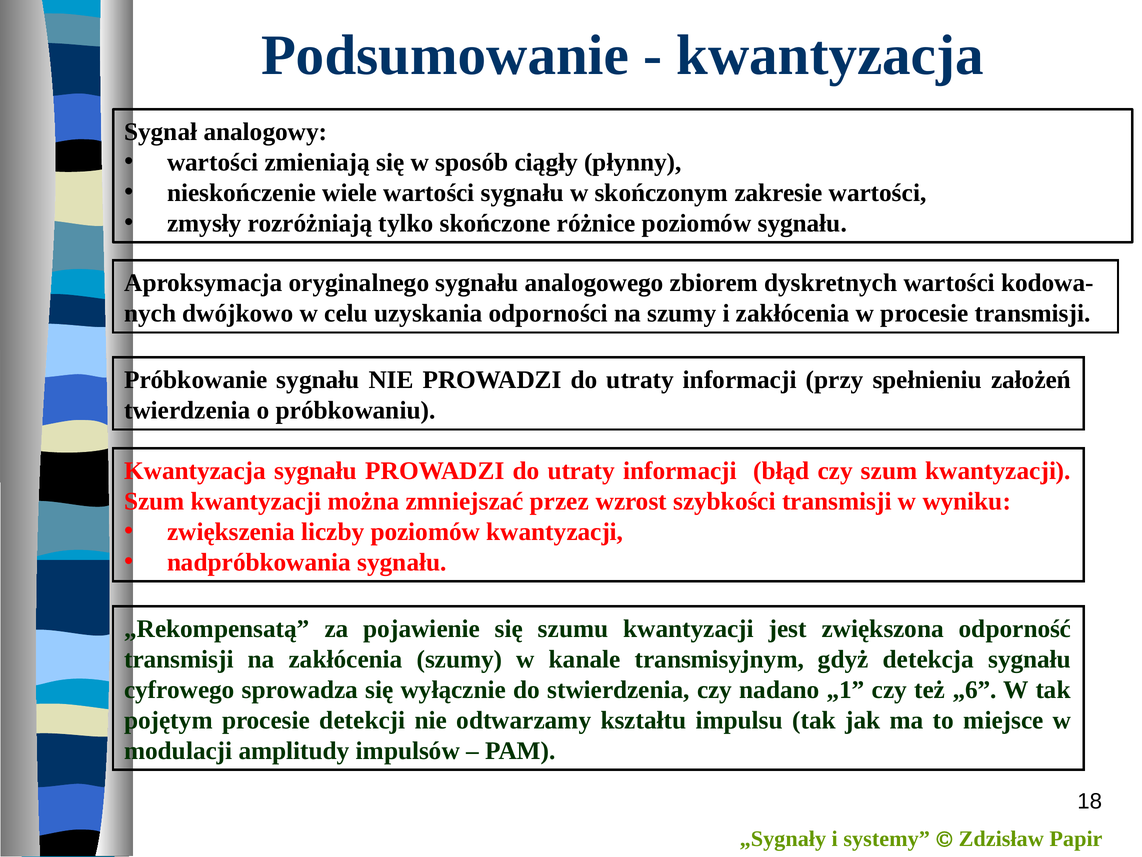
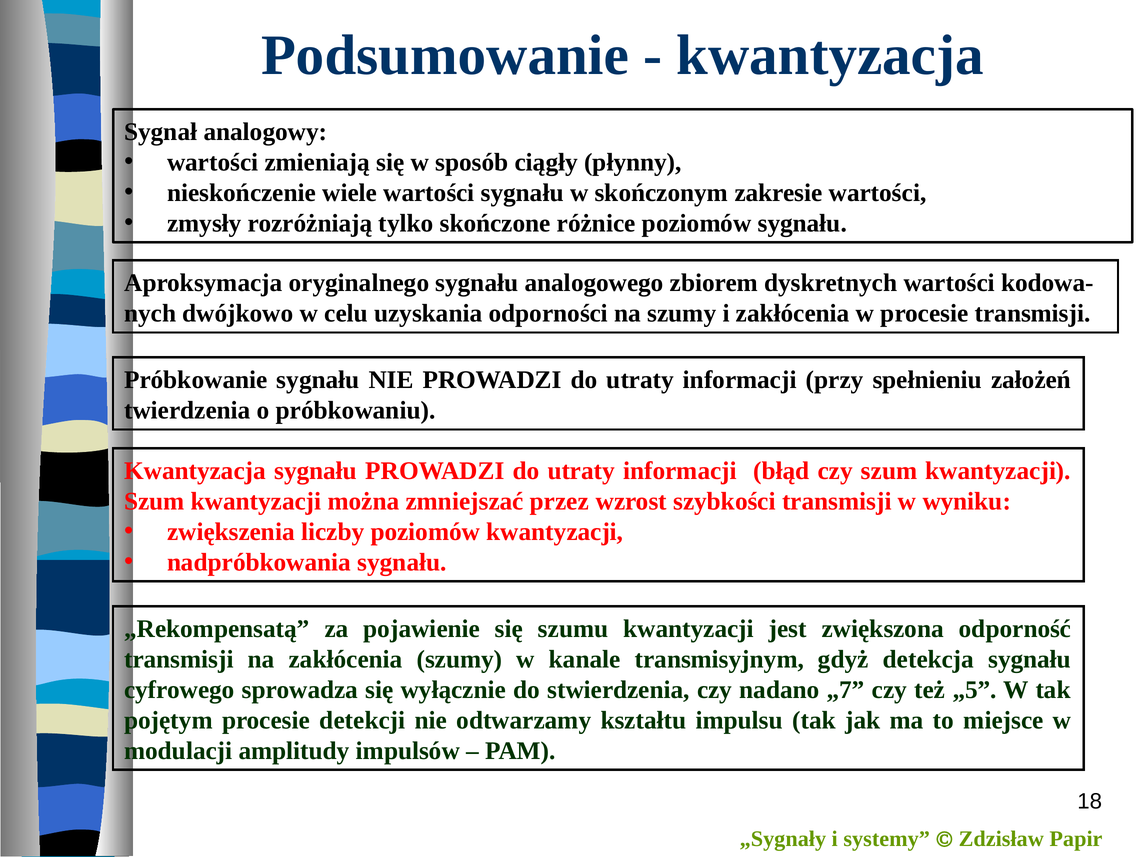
„1: „1 -> „7 (846, 689)
„6: „6 -> „5 (975, 689)
